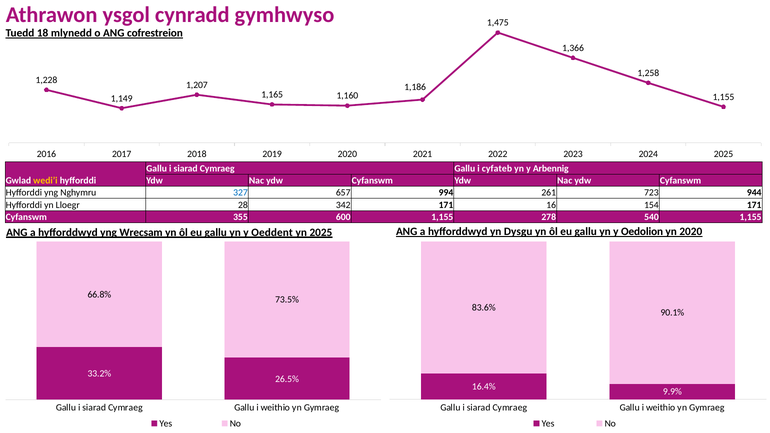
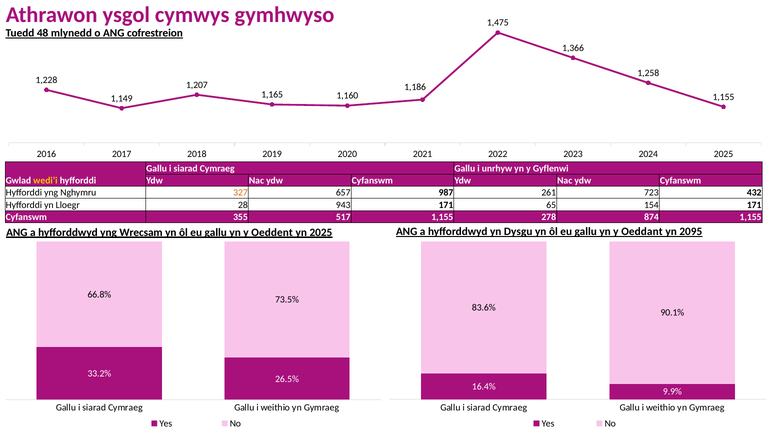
cynradd: cynradd -> cymwys (192, 15)
18: 18 -> 48 (43, 33)
cyfateb: cyfateb -> unrhyw (497, 168)
Arbennig: Arbennig -> Gyflenwi (551, 168)
327 colour: blue -> orange (240, 193)
994: 994 -> 987 (446, 193)
944: 944 -> 432 (754, 193)
342: 342 -> 943 (343, 205)
16: 16 -> 65 (551, 205)
600: 600 -> 517 (343, 217)
540: 540 -> 874 (651, 217)
Oedolion: Oedolion -> Oeddant (642, 232)
yn 2020: 2020 -> 2095 (691, 232)
